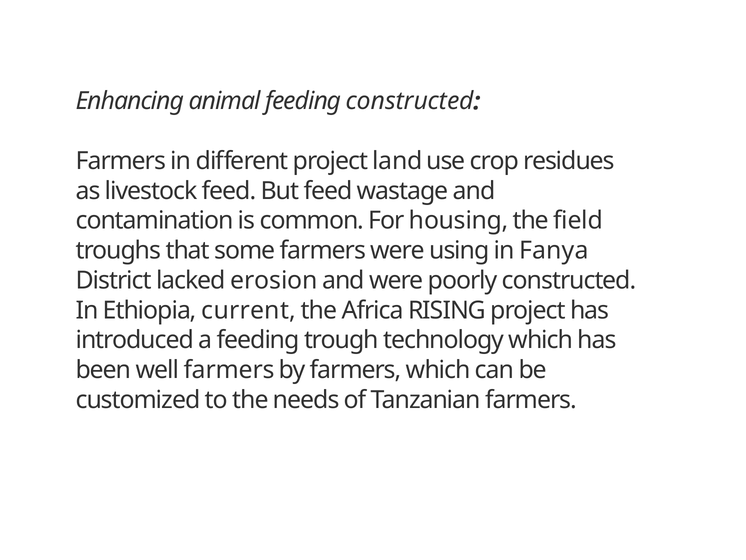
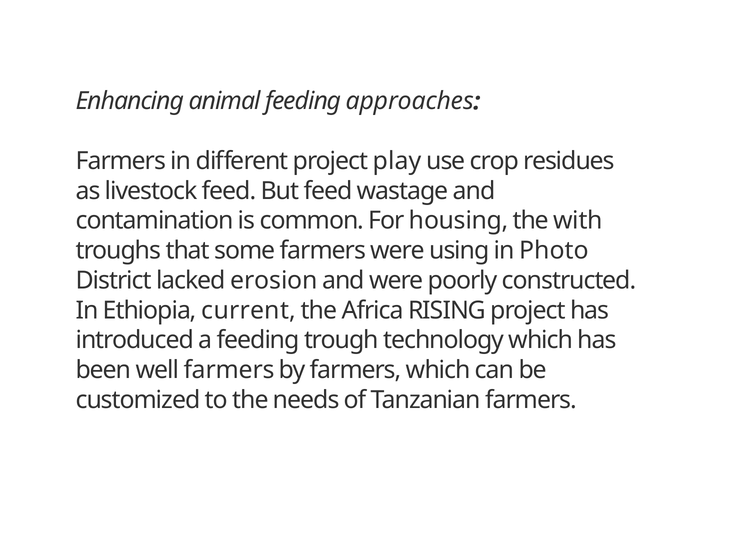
feeding constructed: constructed -> approaches (410, 101)
land: land -> play (397, 161)
field: field -> with (578, 221)
Fanya: Fanya -> Photo (554, 250)
